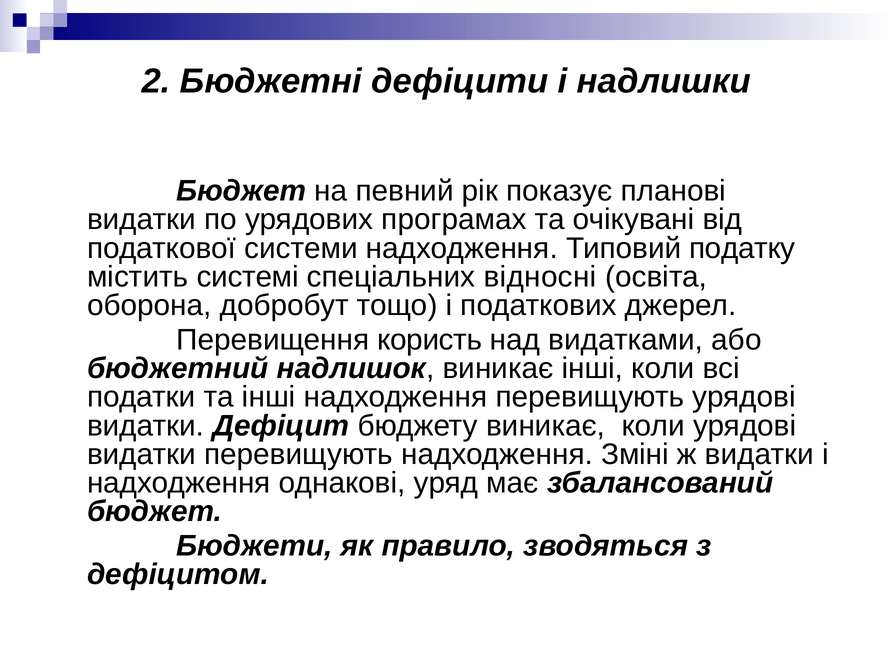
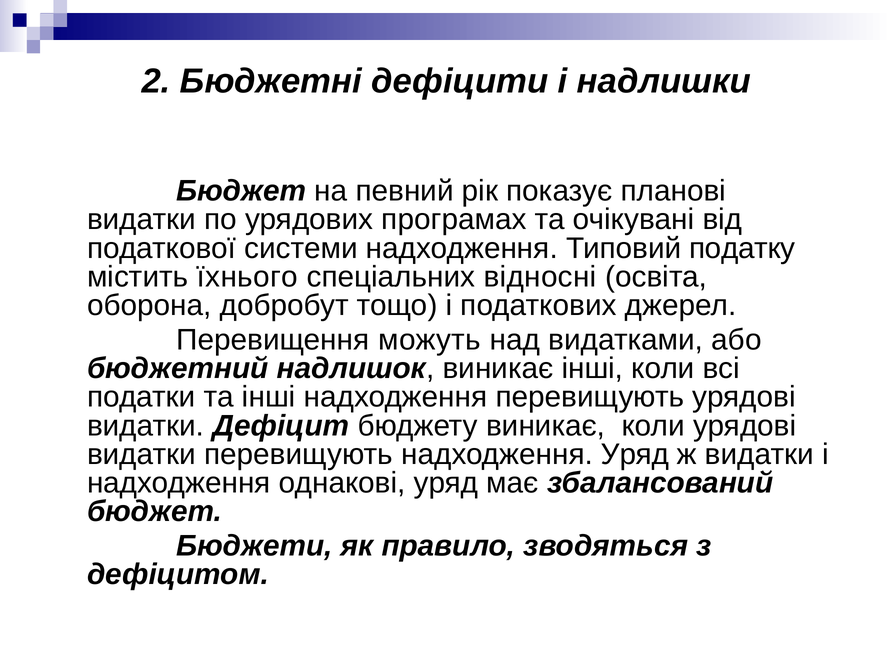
системі: системі -> їхнього (247, 277)
користь: користь -> можуть (429, 340)
надходження Зміні: Зміні -> Уряд (635, 454)
